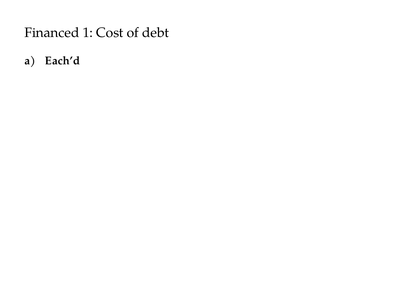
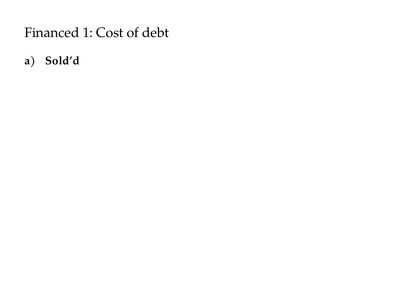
Each’d: Each’d -> Sold’d (63, 61)
